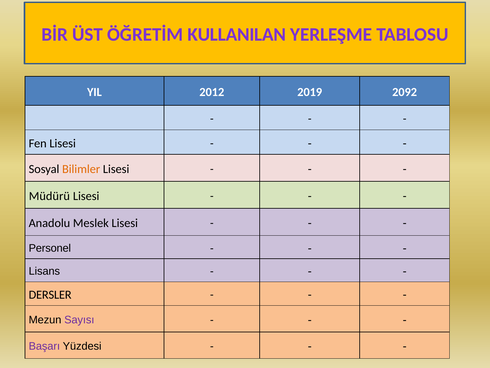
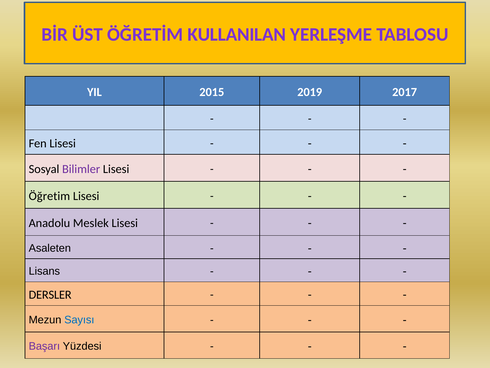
2012: 2012 -> 2015 (212, 92)
2092: 2092 -> 2017 (405, 92)
Bilimler colour: orange -> purple (81, 169)
Müdürü: Müdürü -> Öğretim (49, 196)
Personel: Personel -> Asaleten (50, 248)
Sayısı colour: purple -> blue (79, 319)
